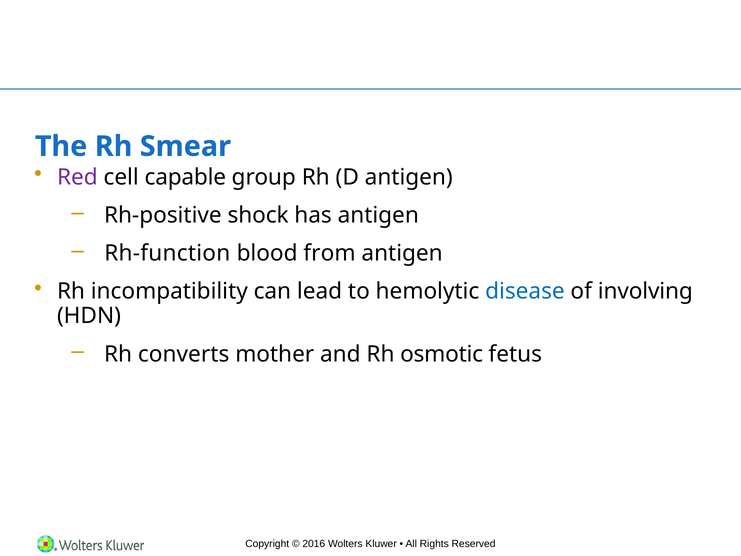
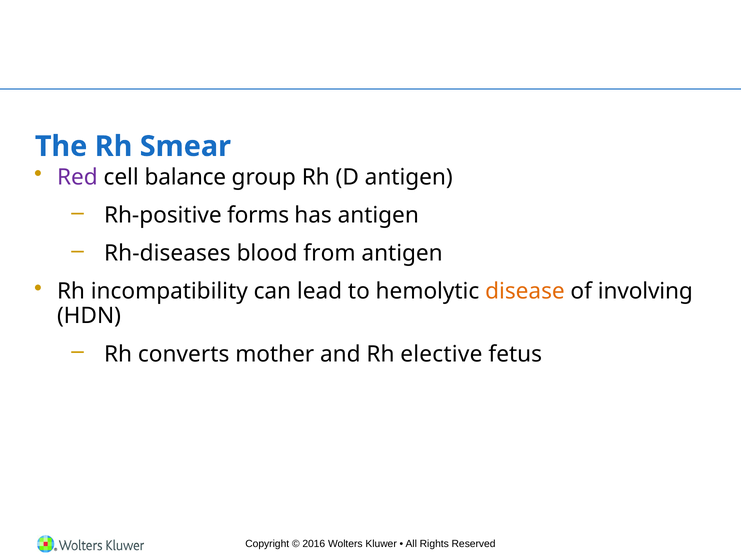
capable: capable -> balance (185, 177)
shock: shock -> forms (258, 215)
Rh-function: Rh-function -> Rh-diseases (167, 253)
disease colour: blue -> orange (525, 291)
osmotic: osmotic -> elective (441, 354)
